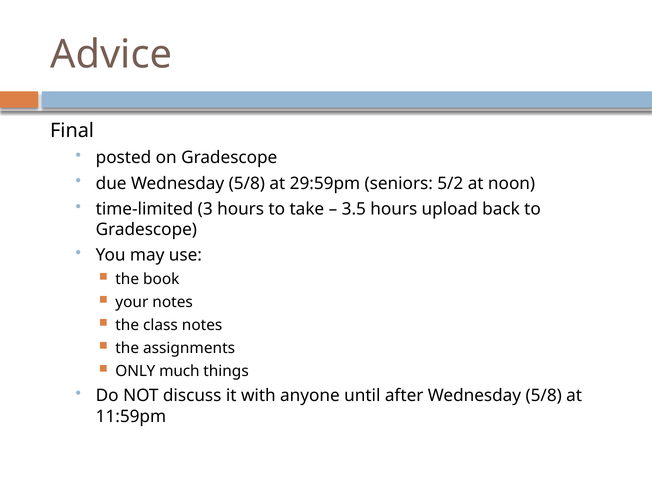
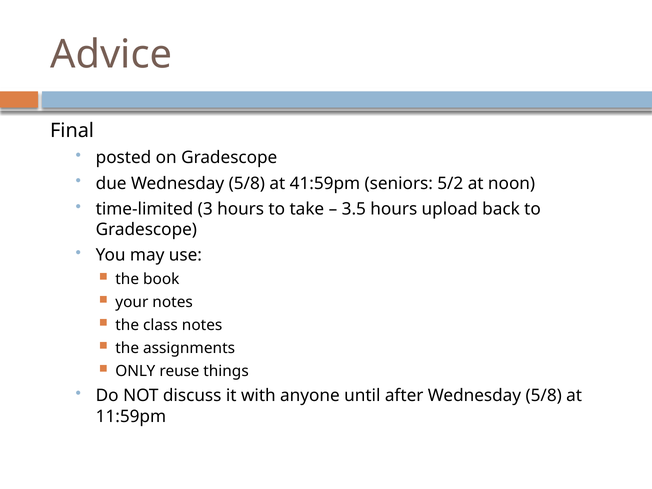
29:59pm: 29:59pm -> 41:59pm (325, 183)
much: much -> reuse (179, 371)
